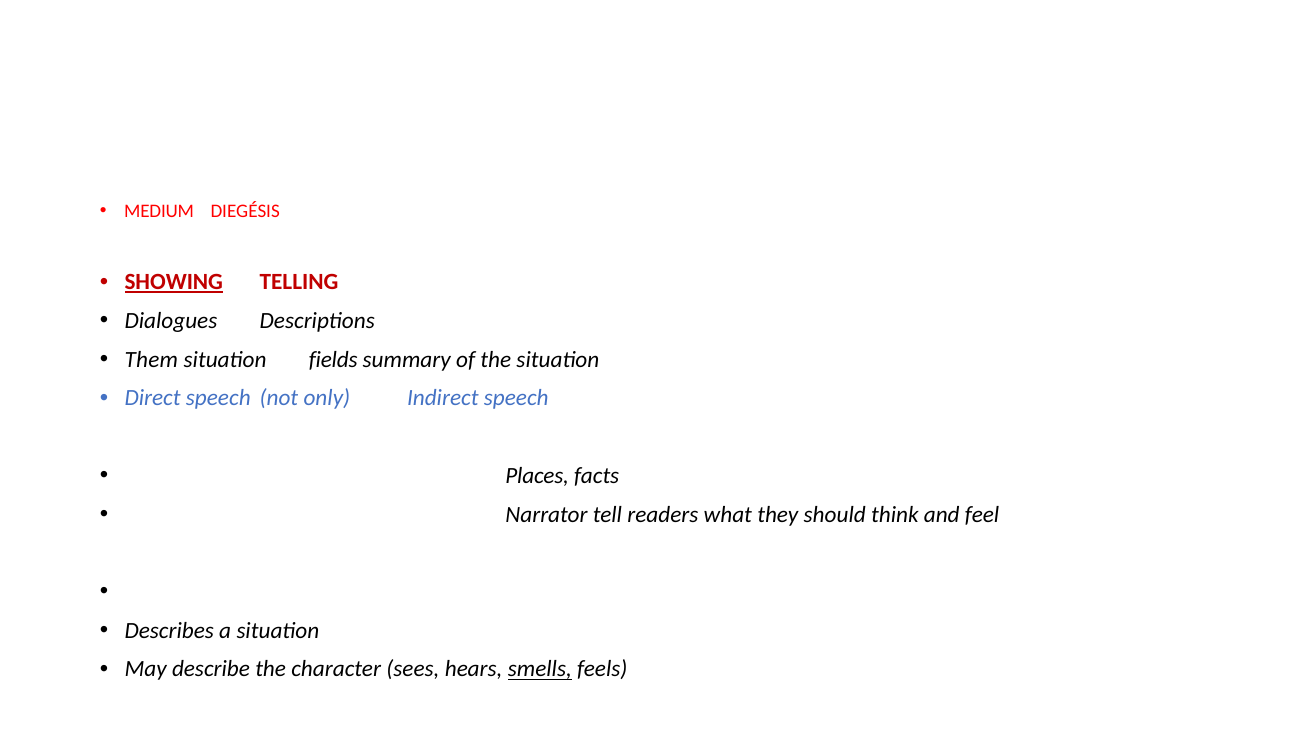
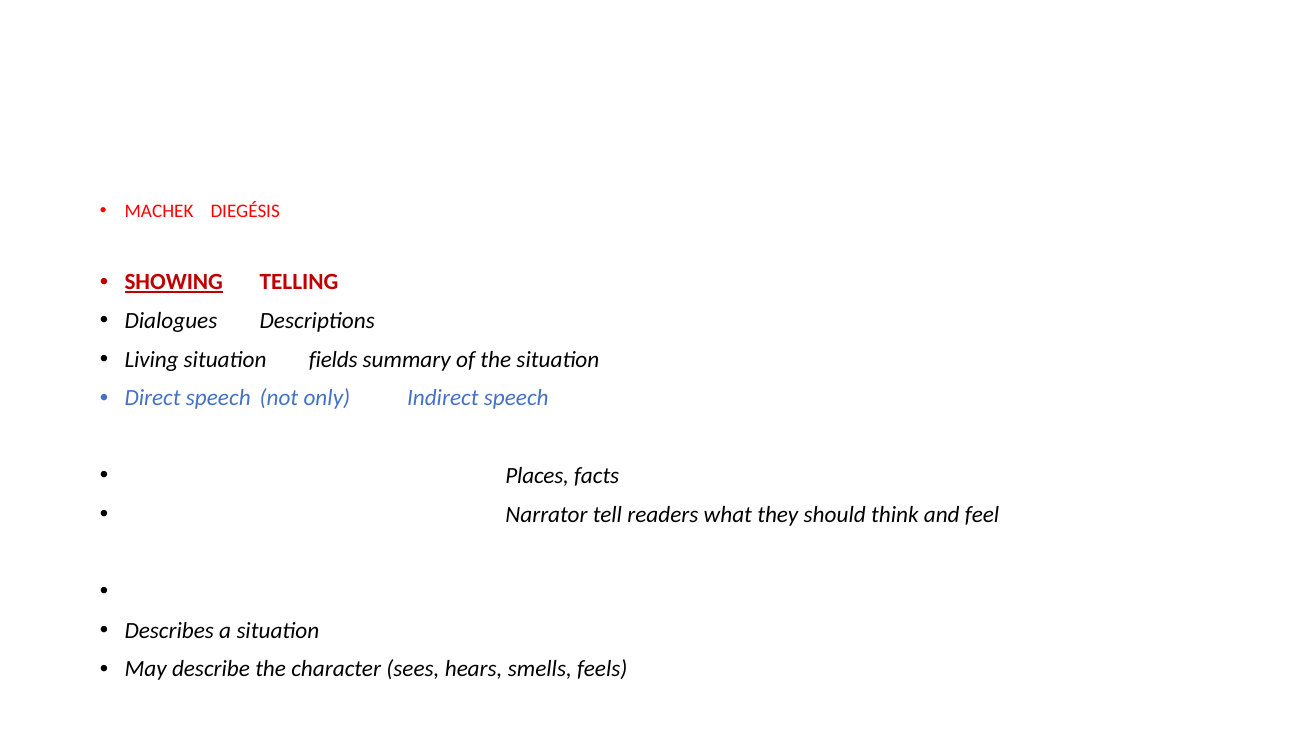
MEDIUM: MEDIUM -> MACHEK (159, 211)
Them: Them -> Living (152, 360)
smells underline: present -> none (540, 670)
